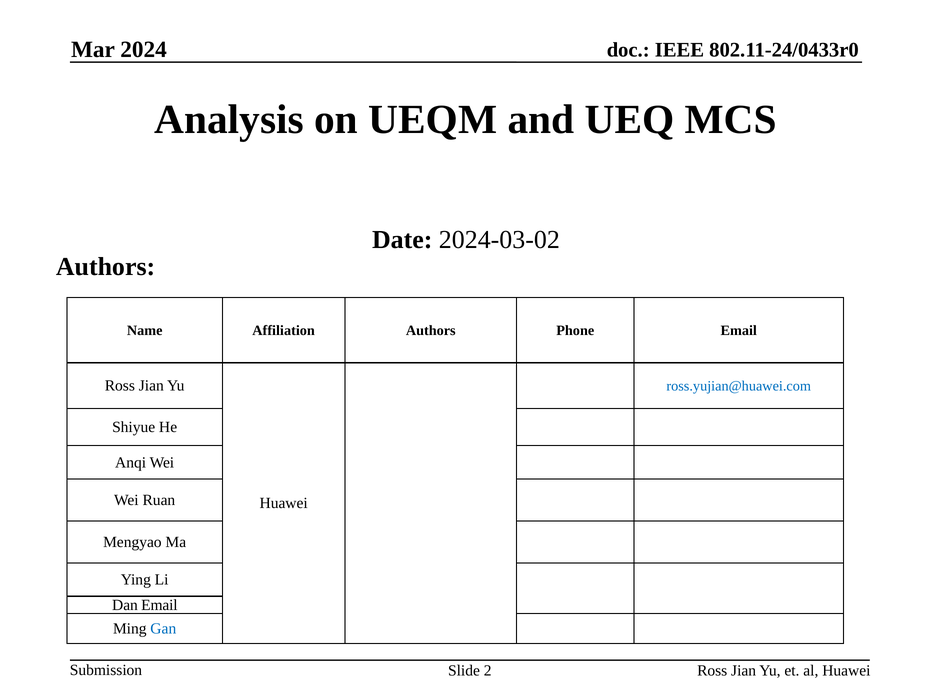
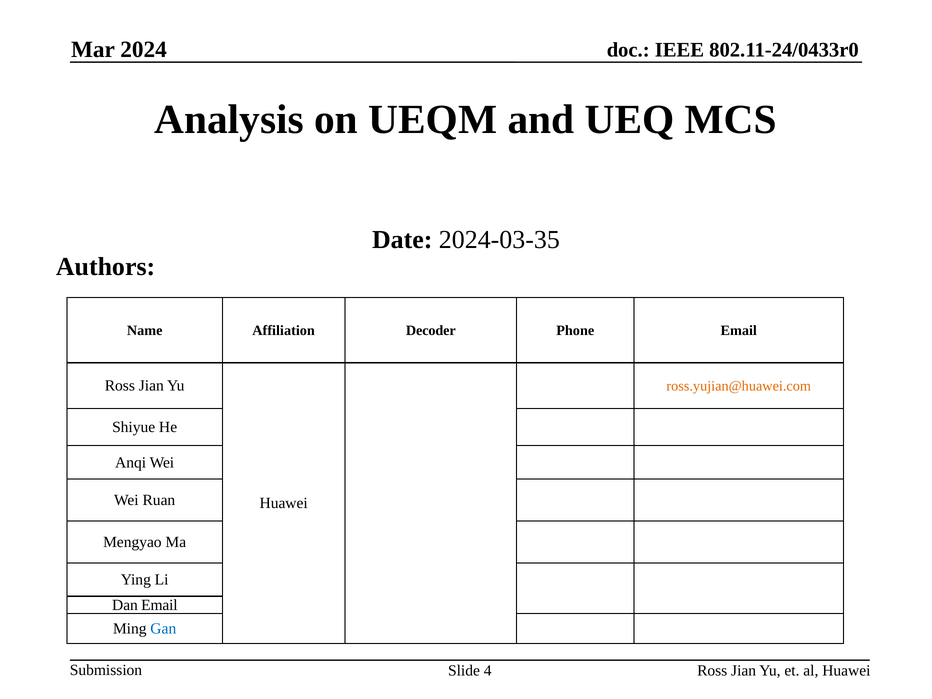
2024-03-02: 2024-03-02 -> 2024-03-35 (499, 240)
Affiliation Authors: Authors -> Decoder (431, 330)
ross.yujian@huawei.com colour: blue -> orange (739, 386)
2: 2 -> 4 (488, 670)
